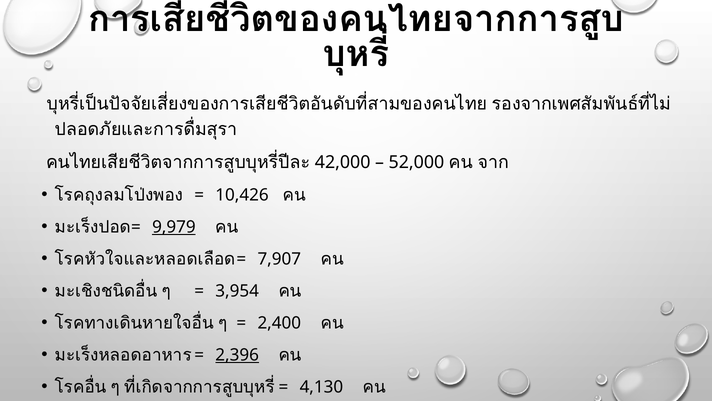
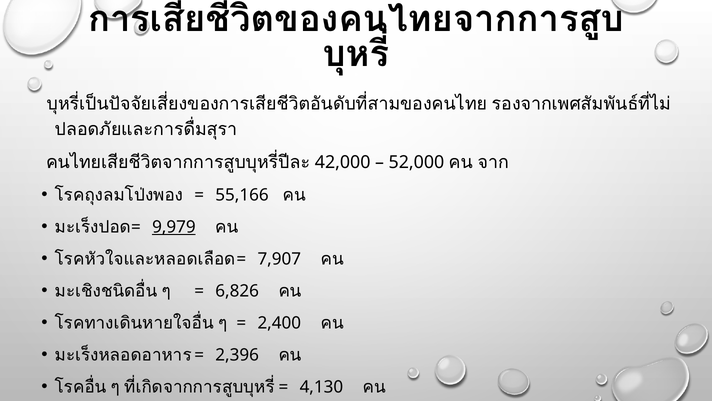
10,426: 10,426 -> 55,166 (242, 195)
3,954: 3,954 -> 6,826 (237, 291)
2,396 underline: present -> none (237, 354)
